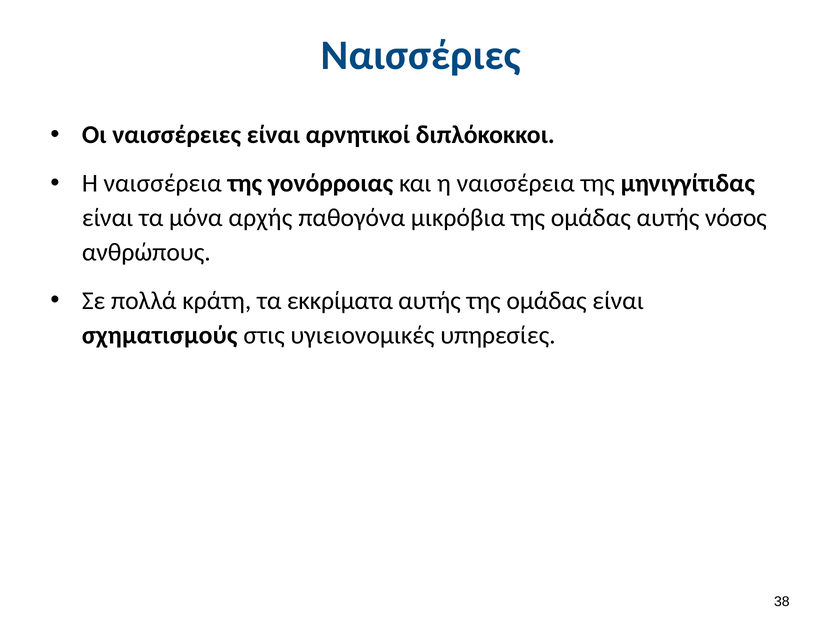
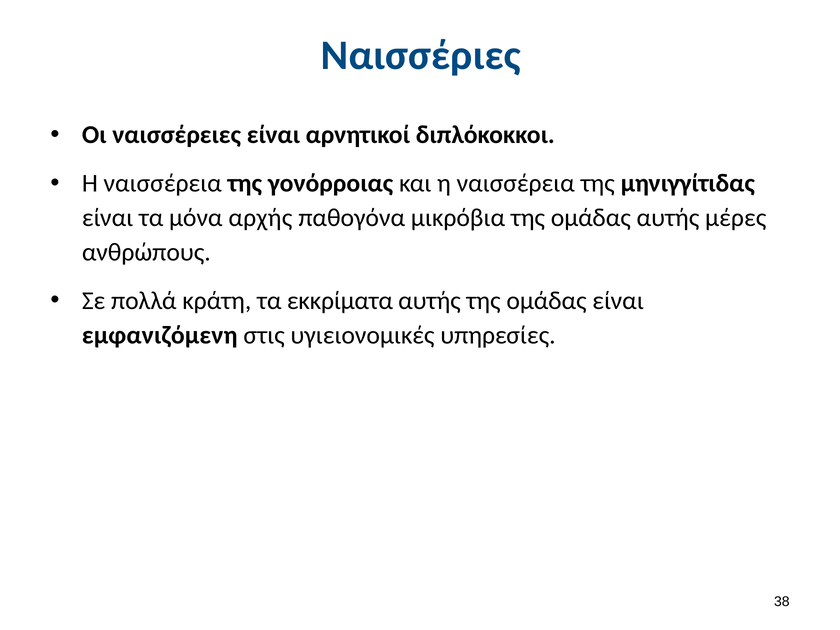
νόσος: νόσος -> μέρες (736, 218)
σχηματισμούς: σχηματισμούς -> εμφανιζόμενη (160, 335)
